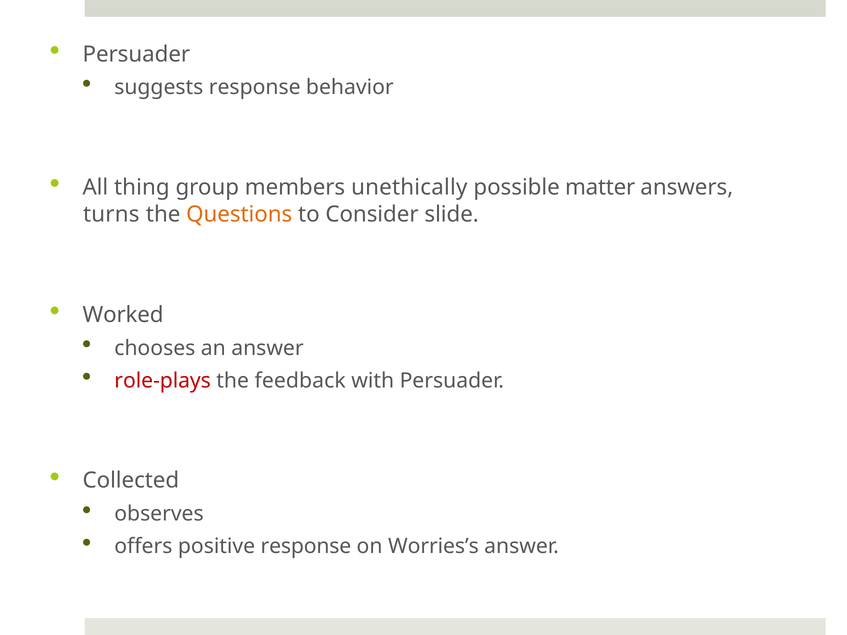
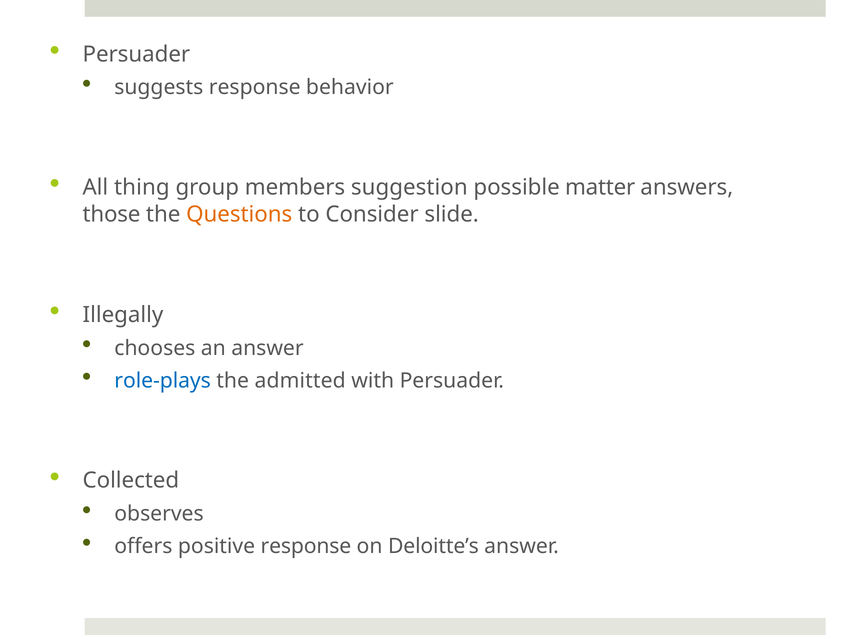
unethically: unethically -> suggestion (409, 188)
turns: turns -> those (112, 214)
Worked: Worked -> Illegally (123, 315)
role-plays colour: red -> blue (163, 381)
feedback: feedback -> admitted (300, 381)
Worries’s: Worries’s -> Deloitte’s (433, 546)
